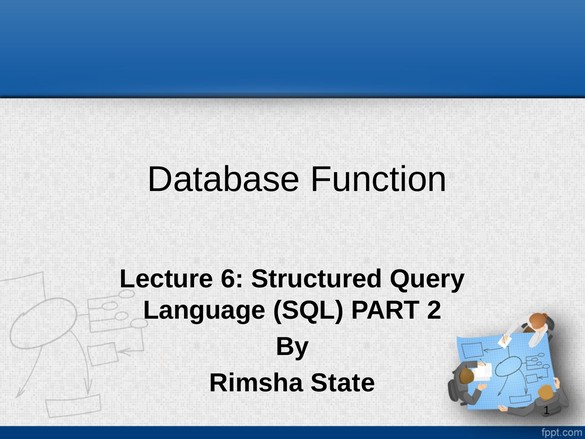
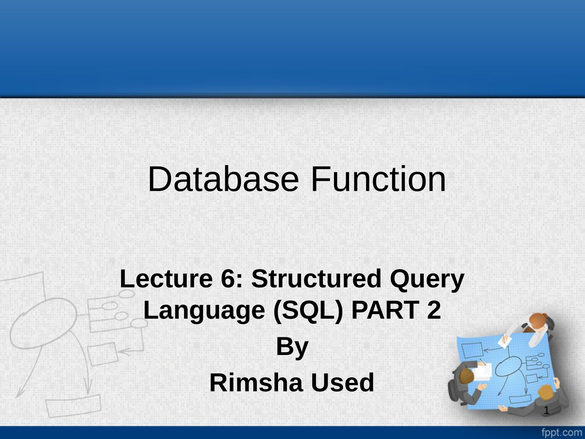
State: State -> Used (343, 383)
